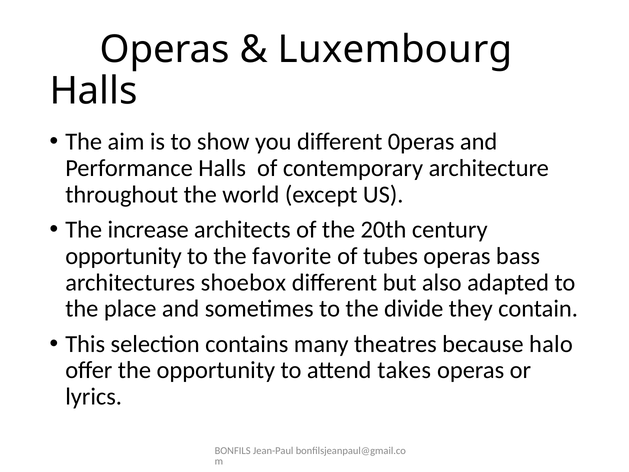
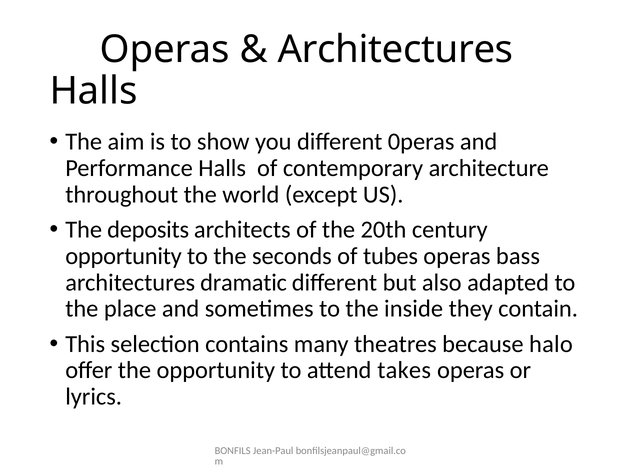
Luxembourg: Luxembourg -> Architectures (395, 50)
increase: increase -> deposits (148, 230)
favorite: favorite -> seconds (292, 256)
shoebox: shoebox -> dramatic (244, 282)
divide: divide -> inside (414, 309)
